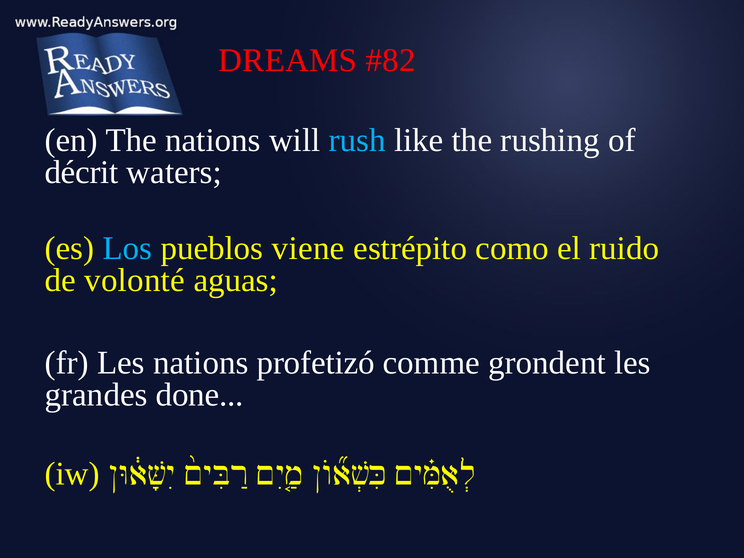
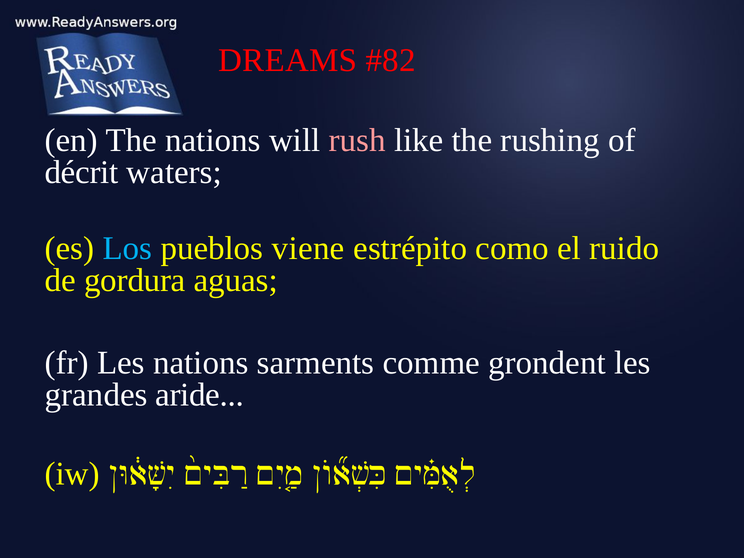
rush colour: light blue -> pink (357, 140)
volonté: volonté -> gordura (135, 280)
profetizó: profetizó -> sarments (316, 363)
done: done -> aride (200, 395)
